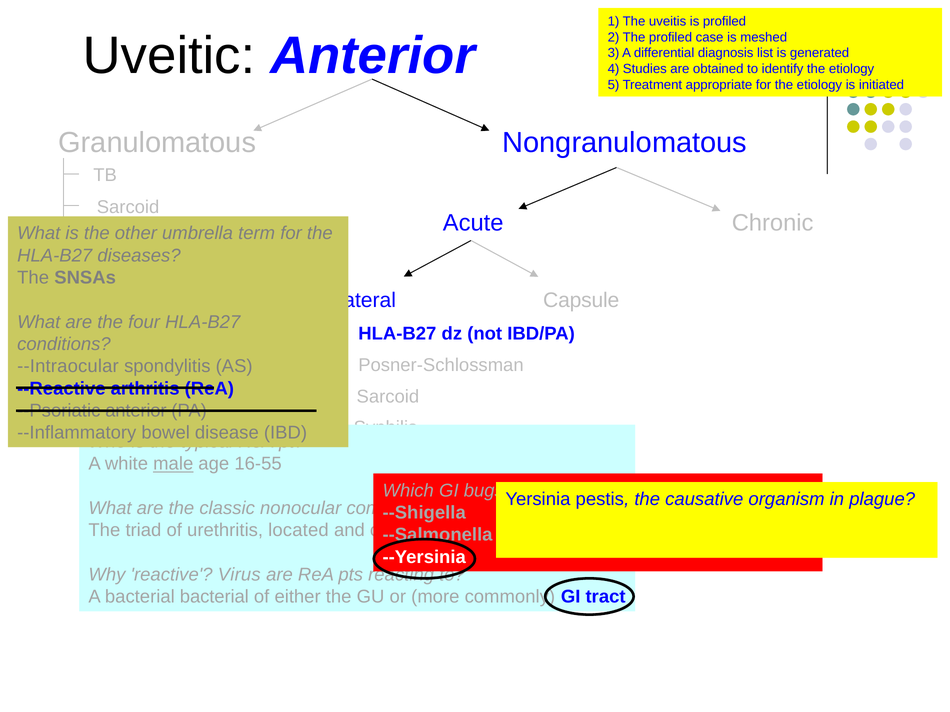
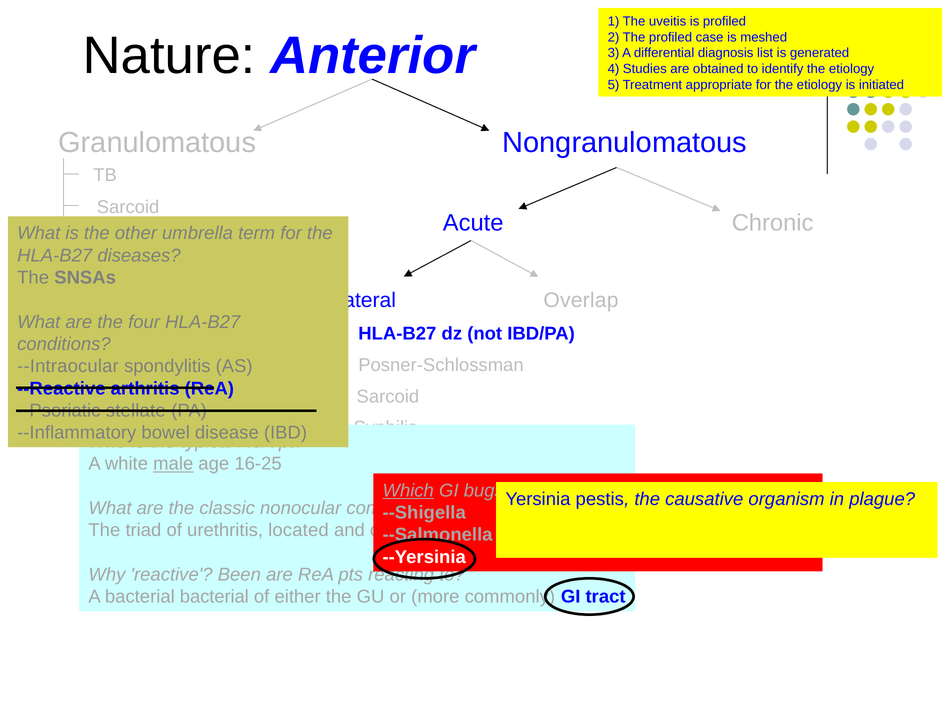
Uveitic: Uveitic -> Nature (169, 56)
Capsule: Capsule -> Overlap (581, 300)
--Psoriatic anterior: anterior -> stellate (136, 411)
16-55: 16-55 -> 16-25 (258, 464)
Which underline: none -> present (408, 491)
Virus: Virus -> Been (239, 575)
